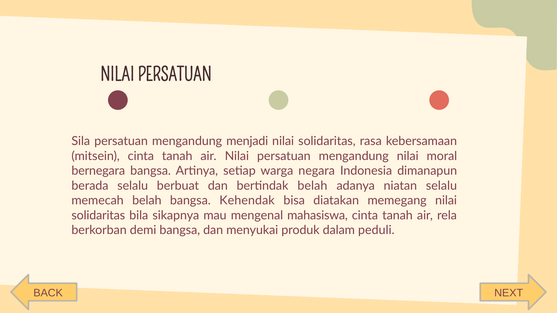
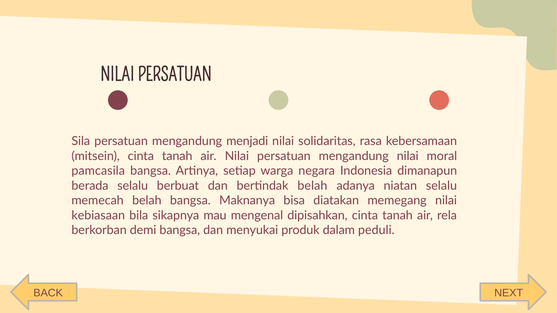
bernegara: bernegara -> pamcasila (98, 171)
Kehendak: Kehendak -> Maknanya (247, 201)
solidaritas: solidaritas -> kebiasaan (98, 216)
mahasiswa: mahasiswa -> dipisahkan (317, 216)
